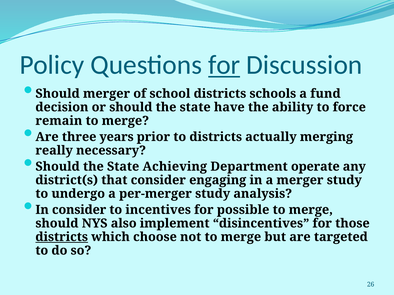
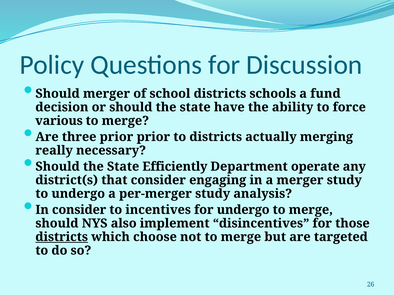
for underline: present -> none (224, 65)
remain: remain -> various (59, 121)
three years: years -> prior (116, 137)
Achieving: Achieving -> Efficiently (175, 167)
for possible: possible -> undergo (243, 210)
